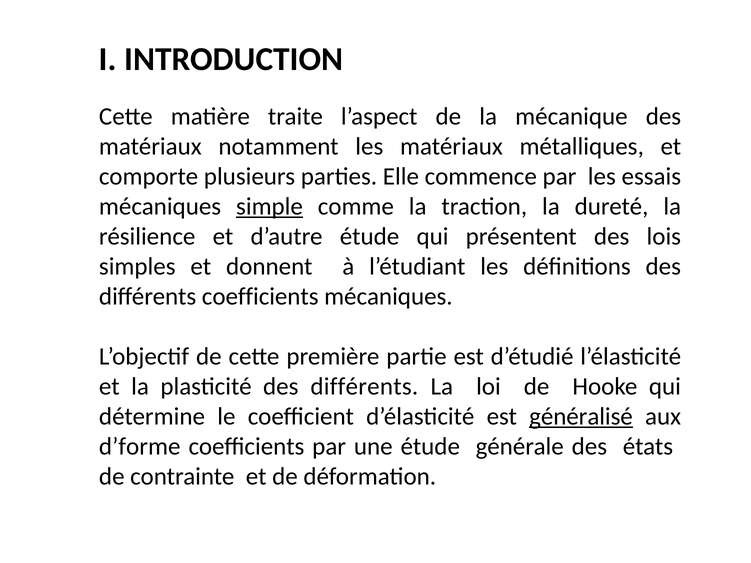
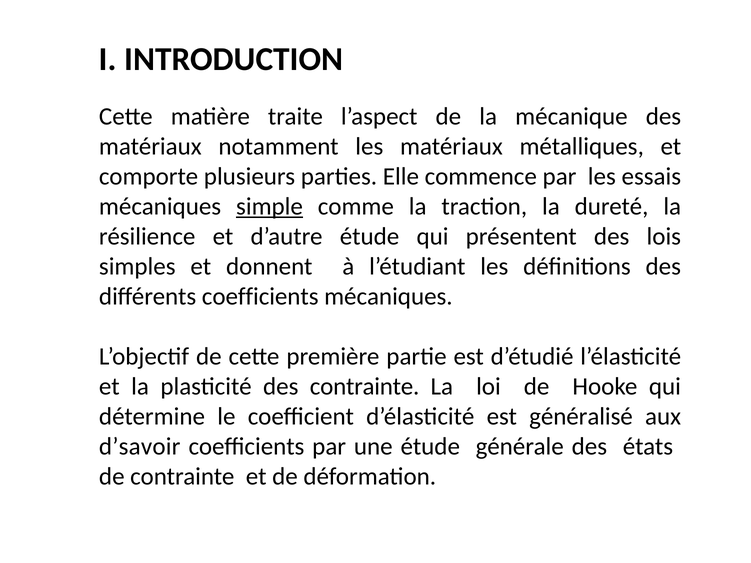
plasticité des différents: différents -> contrainte (365, 387)
généralisé underline: present -> none (581, 417)
d’forme: d’forme -> d’savoir (140, 447)
